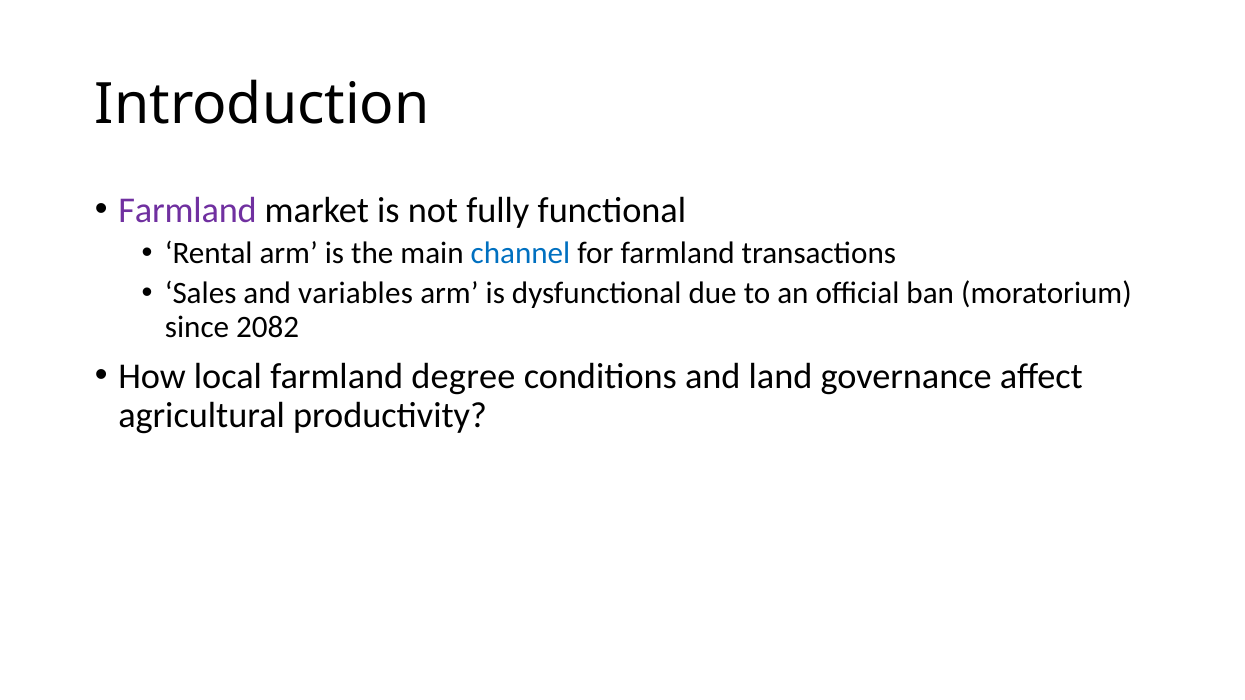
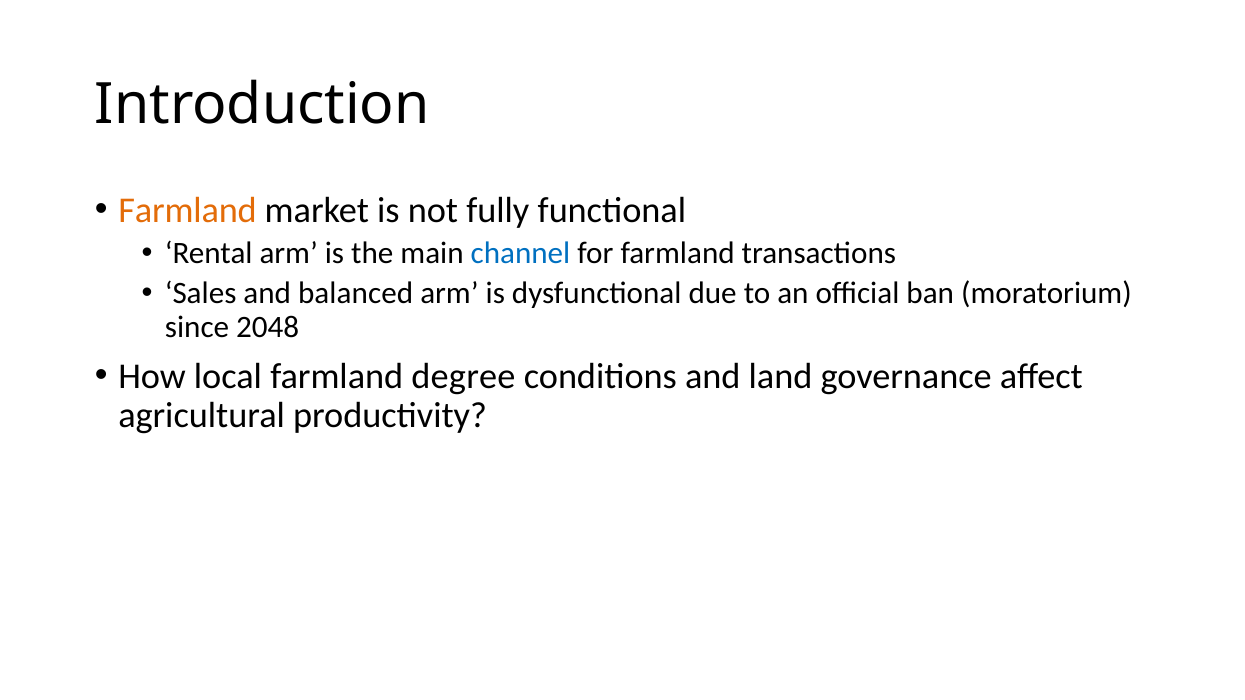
Farmland colour: purple -> orange (188, 210)
variables: variables -> balanced (356, 293)
2082: 2082 -> 2048 (268, 327)
